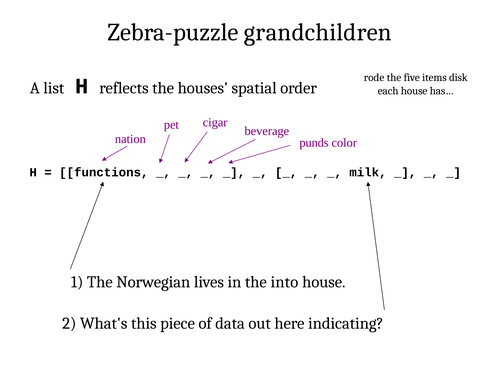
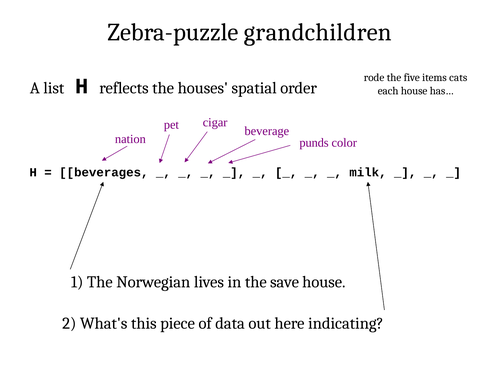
disk: disk -> cats (458, 78)
functions: functions -> beverages (104, 172)
into: into -> save (285, 282)
